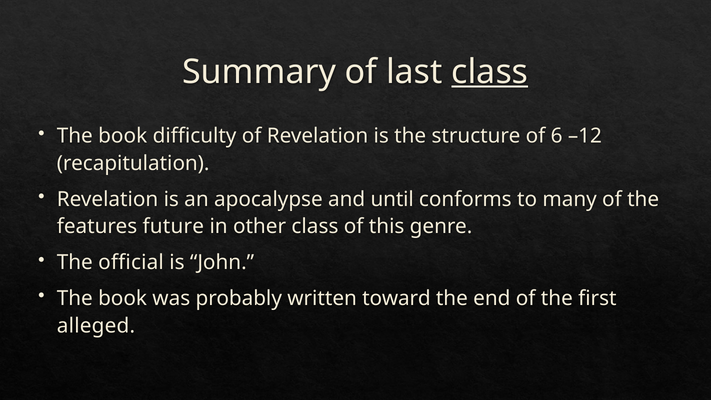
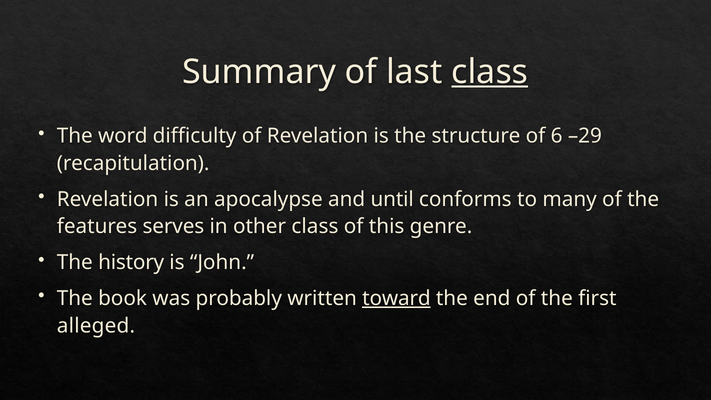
book: book -> word (123, 136)
–12: –12 -> –29 (585, 136)
future: future -> serves (173, 227)
official: official -> history (131, 262)
toward underline: none -> present (396, 298)
